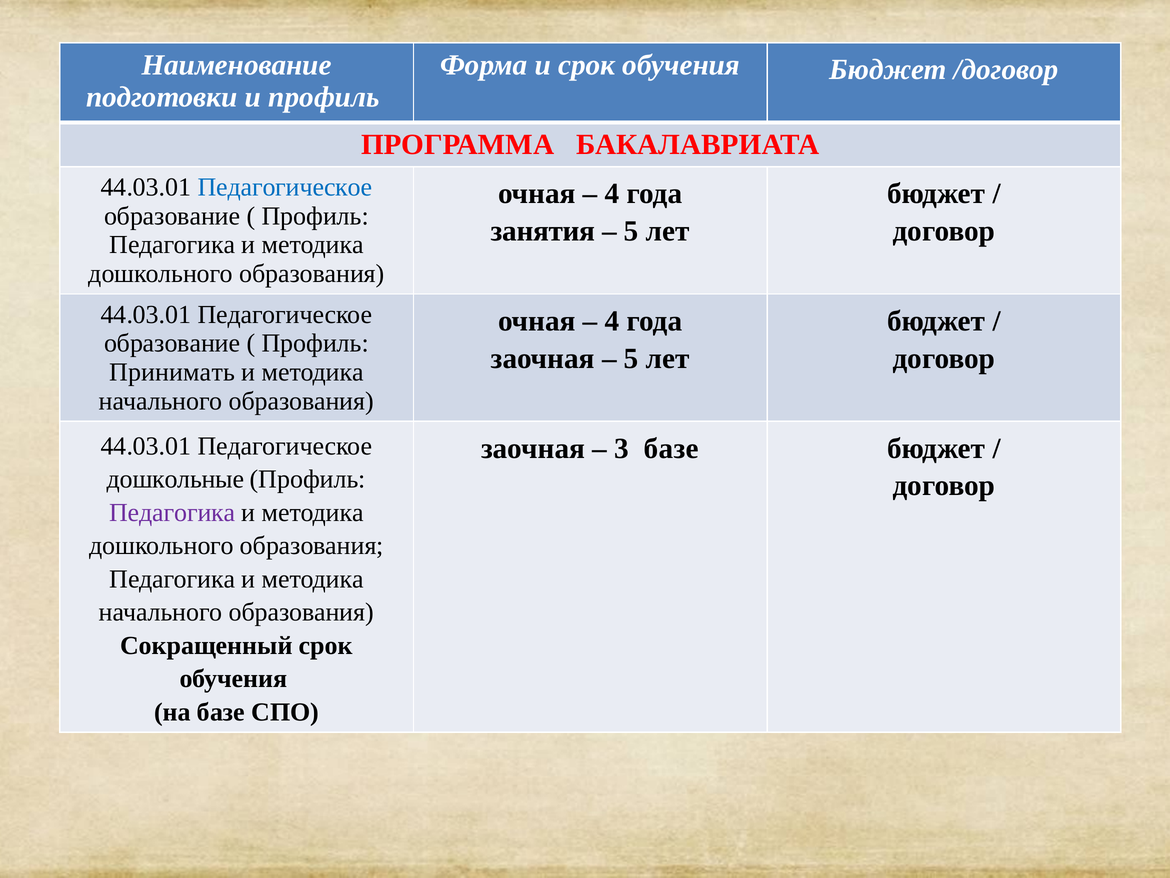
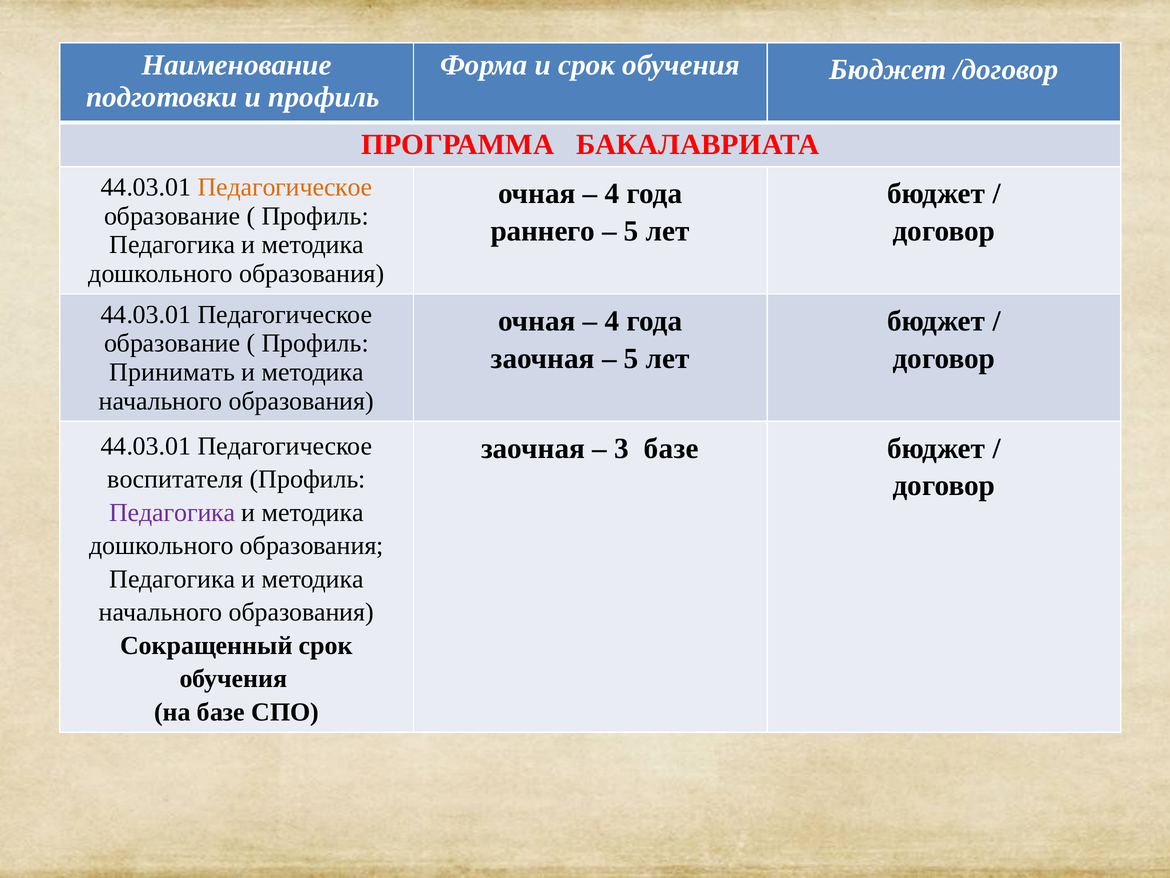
Педагогическое colour: blue -> orange (285, 187)
занятия: занятия -> раннего (543, 231)
дошкольные: дошкольные -> воспитателя (175, 479)
